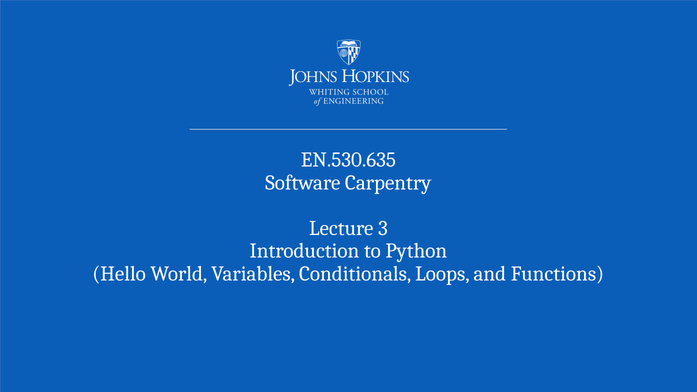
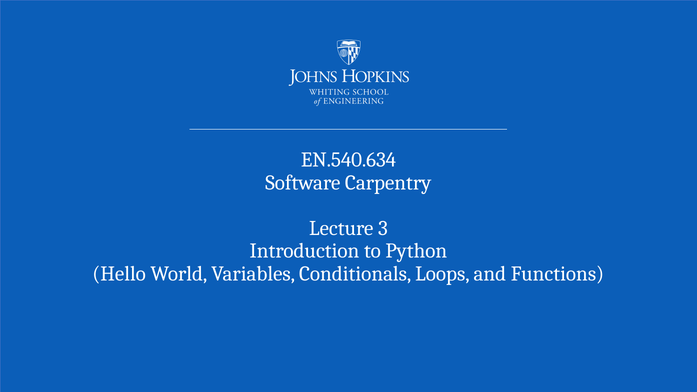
EN.530.635: EN.530.635 -> EN.540.634 (348, 160)
